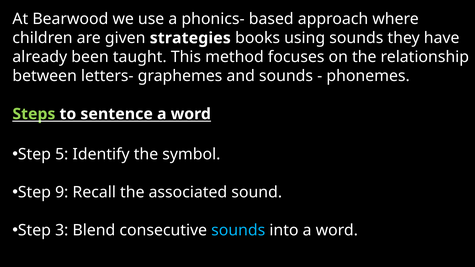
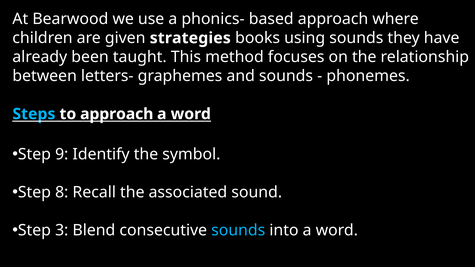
Steps colour: light green -> light blue (34, 114)
to sentence: sentence -> approach (117, 114)
5: 5 -> 9 (62, 154)
9: 9 -> 8 (62, 192)
